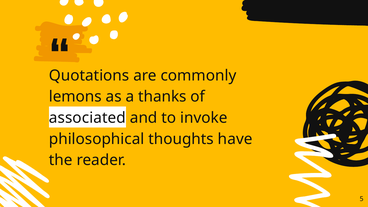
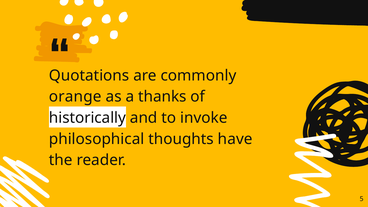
lemons: lemons -> orange (75, 97)
associated: associated -> historically (87, 118)
